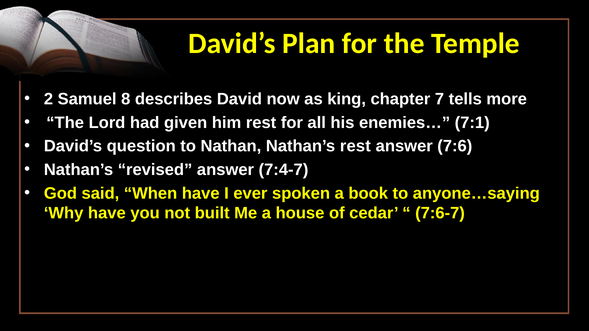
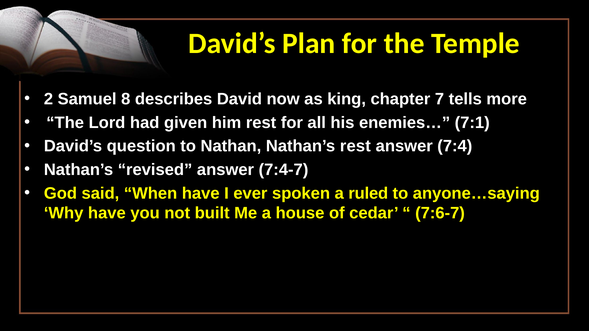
7:6: 7:6 -> 7:4 (455, 146)
book: book -> ruled (368, 193)
